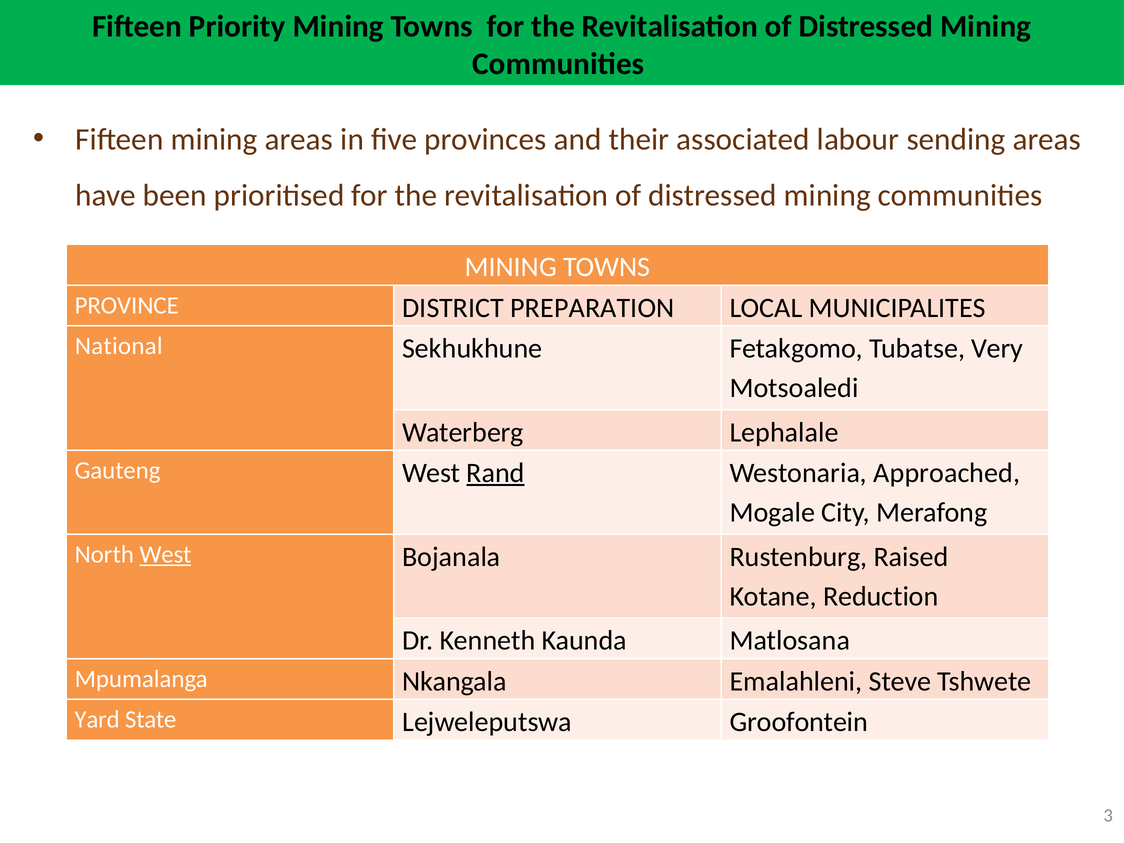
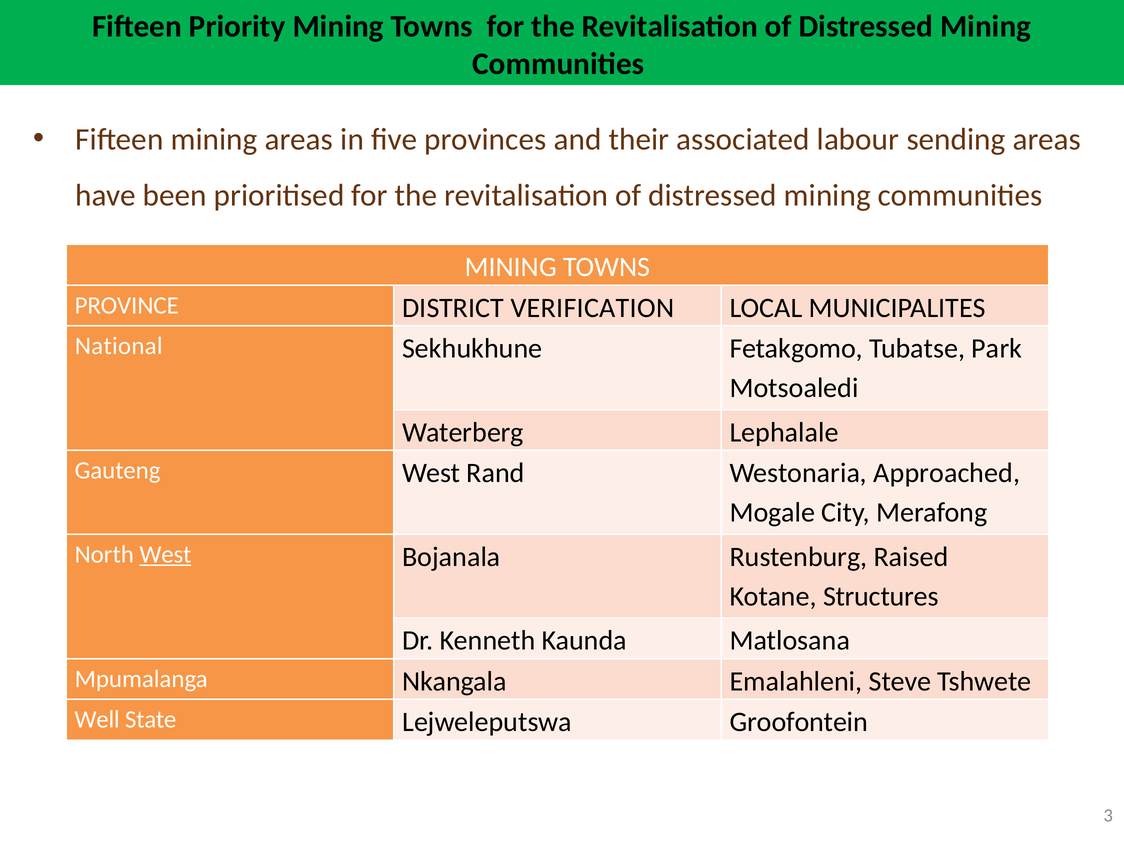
PREPARATION: PREPARATION -> VERIFICATION (592, 308)
Very: Very -> Park (997, 348)
Rand underline: present -> none (495, 473)
Reduction: Reduction -> Structures (881, 596)
Yard: Yard -> Well (97, 720)
